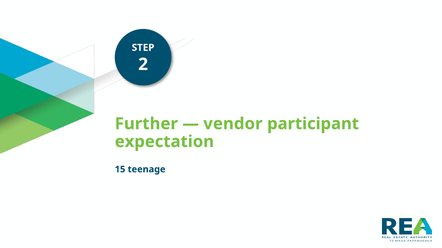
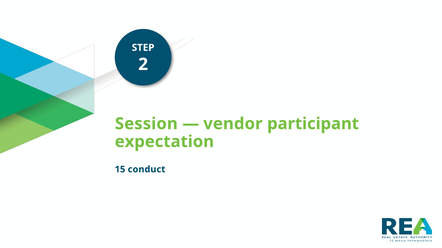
Further: Further -> Session (146, 124)
teenage: teenage -> conduct (147, 170)
